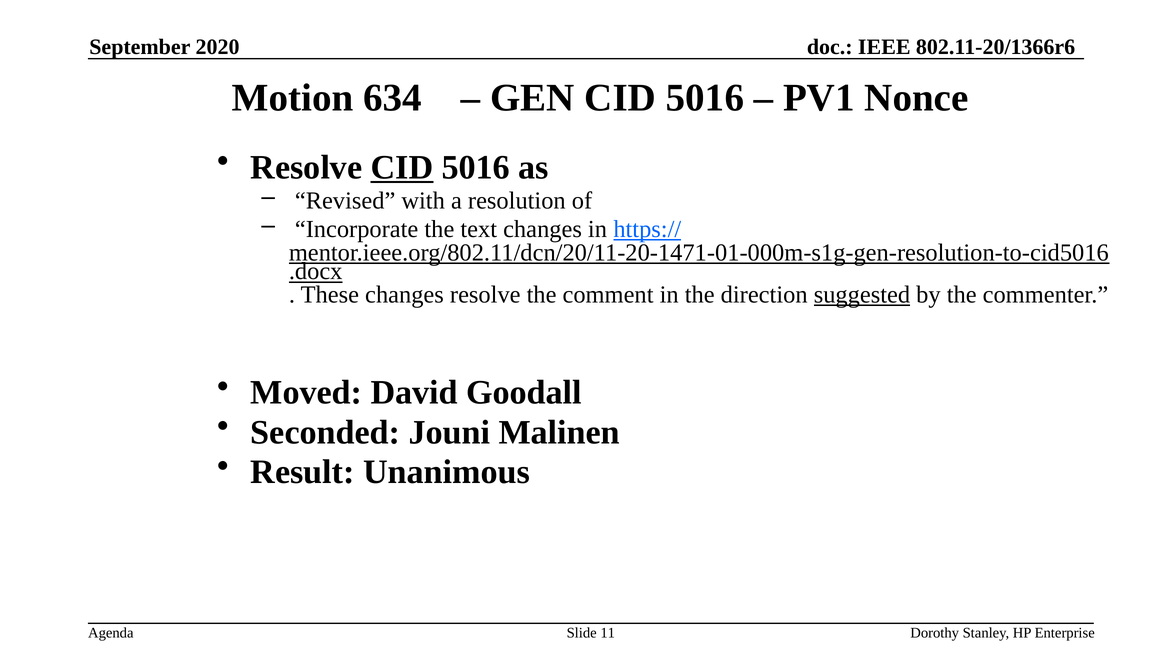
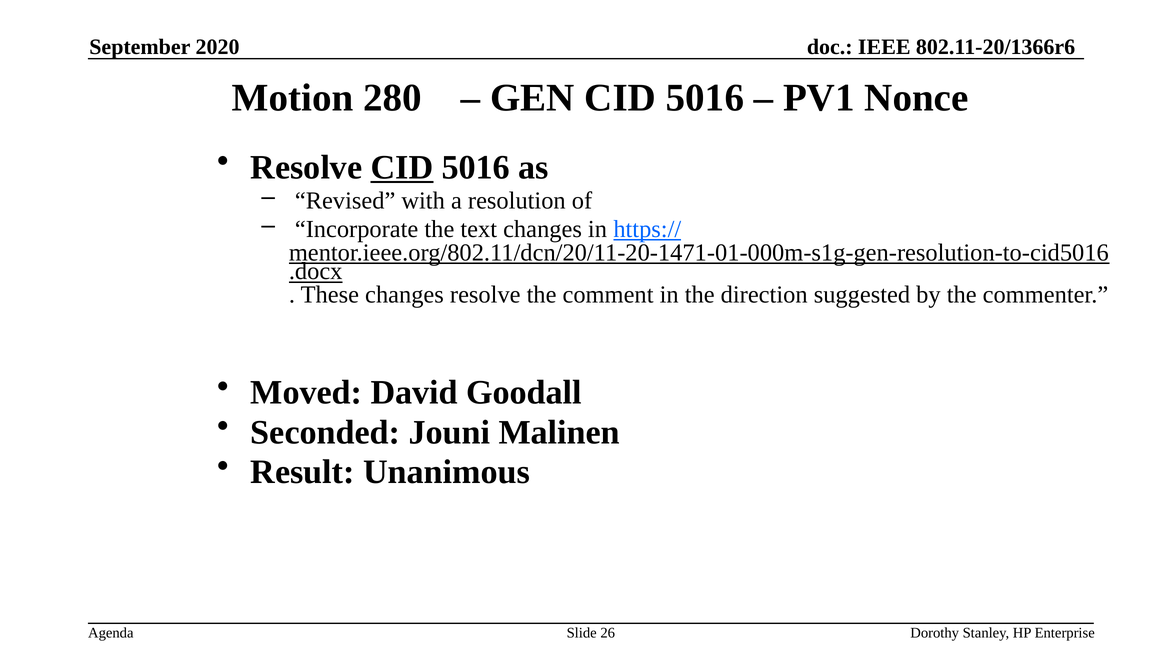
634: 634 -> 280 (392, 98)
suggested underline: present -> none (862, 295)
11: 11 -> 26 (608, 632)
